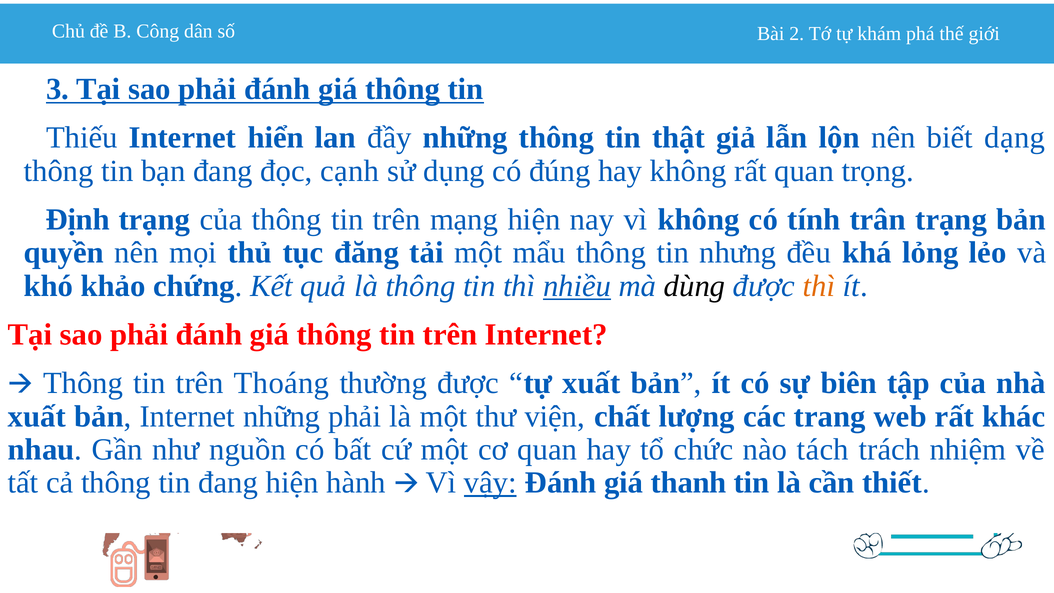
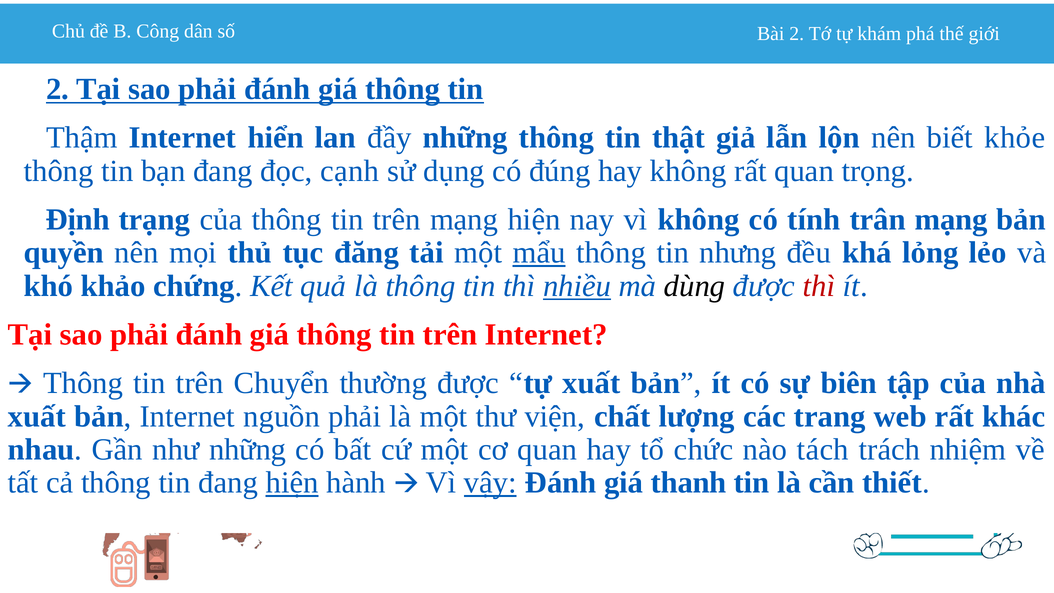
3: 3 -> 2 (58, 89)
Thiếu: Thiếu -> Thậm (82, 138)
dạng: dạng -> khỏe (1015, 138)
trân trạng: trạng -> mạng (951, 220)
mẩu underline: none -> present (539, 253)
thì colour: orange -> red (819, 286)
Thoáng: Thoáng -> Chuyển (282, 383)
Internet những: những -> nguồn (282, 416)
như nguồn: nguồn -> những (248, 450)
hiện underline: none -> present (292, 483)
